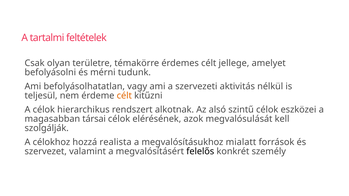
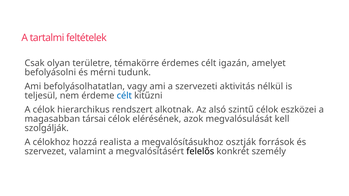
jellege: jellege -> igazán (234, 63)
célt colour: orange -> blue (124, 96)
mialatt: mialatt -> osztják (241, 142)
